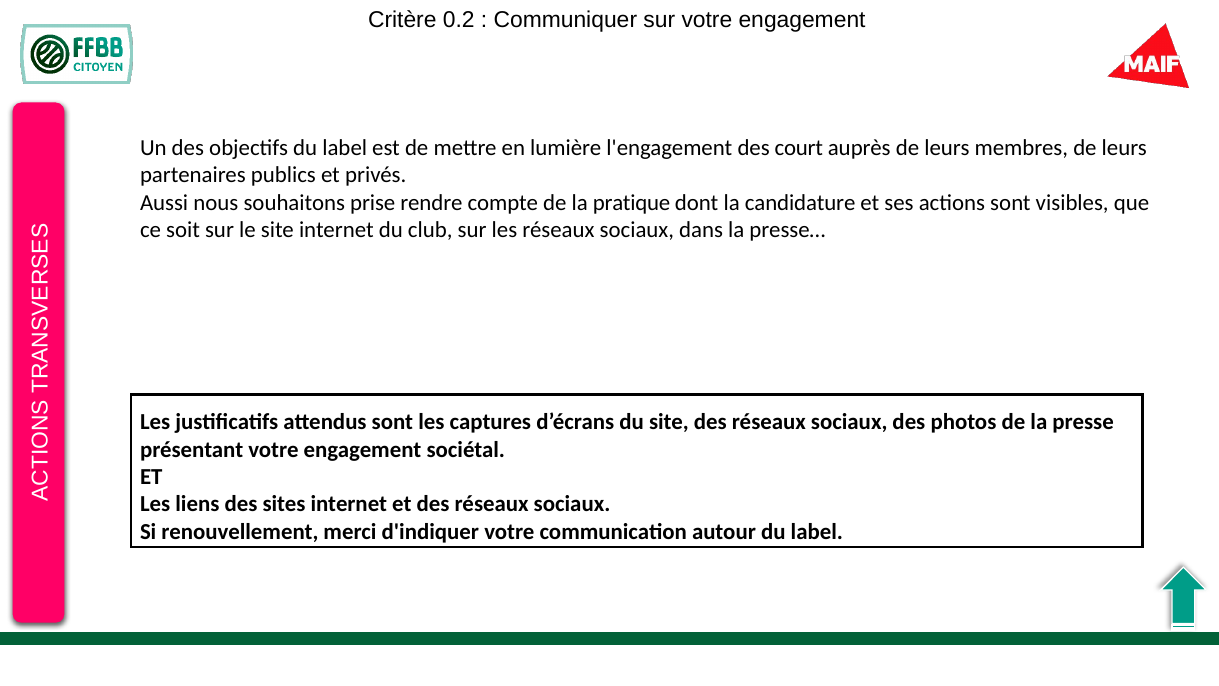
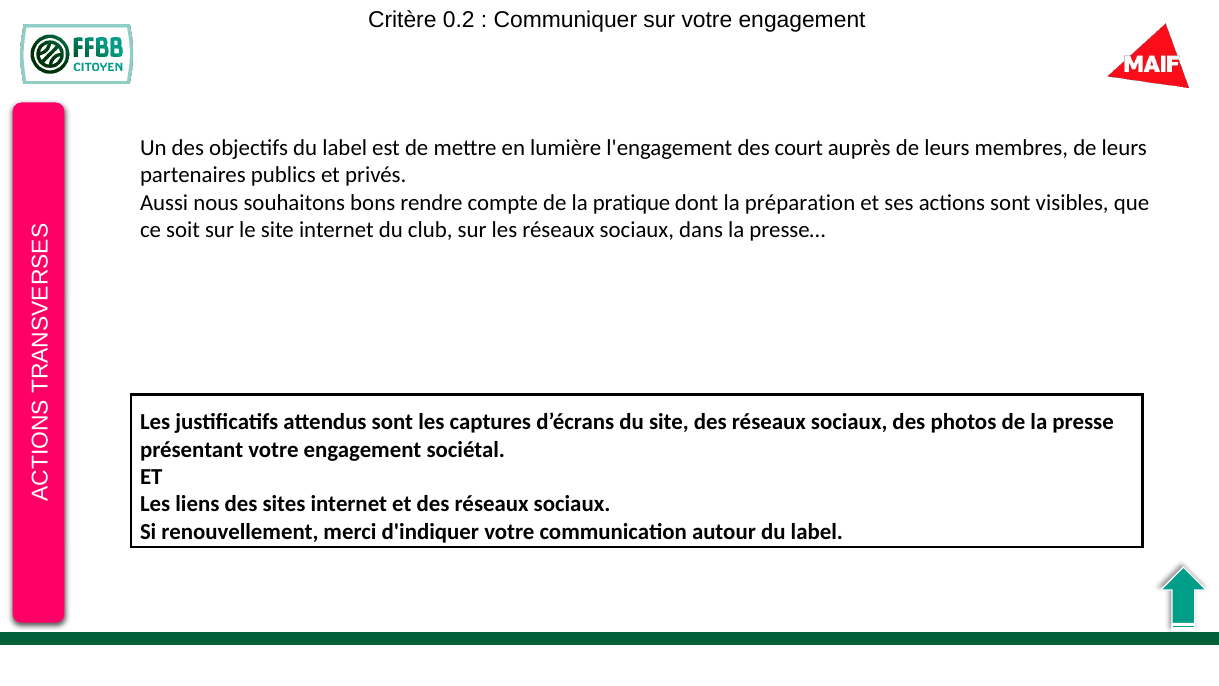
prise: prise -> bons (373, 202)
candidature: candidature -> préparation (800, 202)
